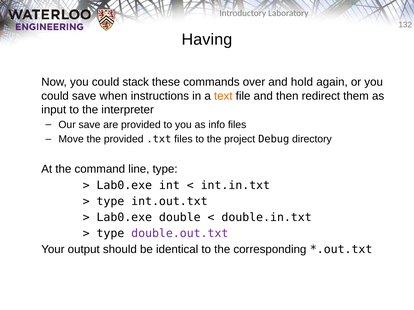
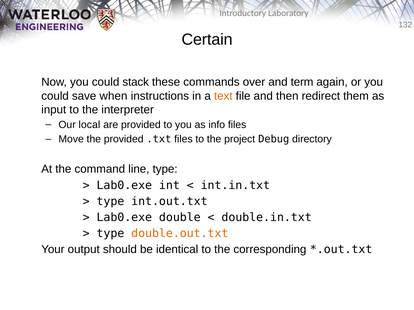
Having: Having -> Certain (207, 39)
hold: hold -> term (302, 82)
Our save: save -> local (89, 125)
double.out.txt colour: purple -> orange (180, 234)
